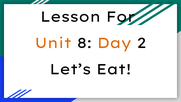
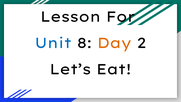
Unit colour: orange -> blue (53, 43)
